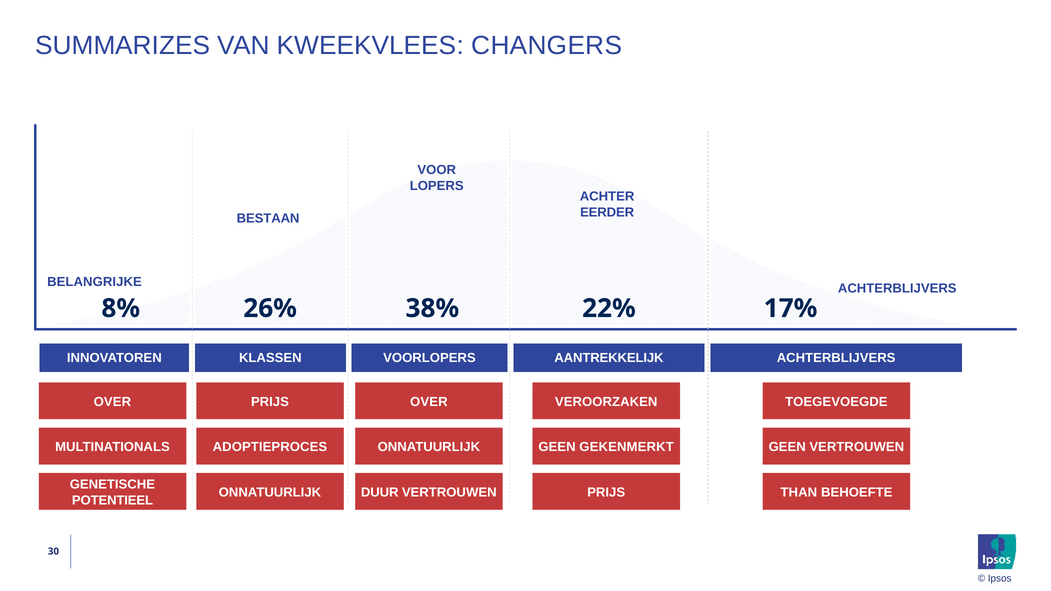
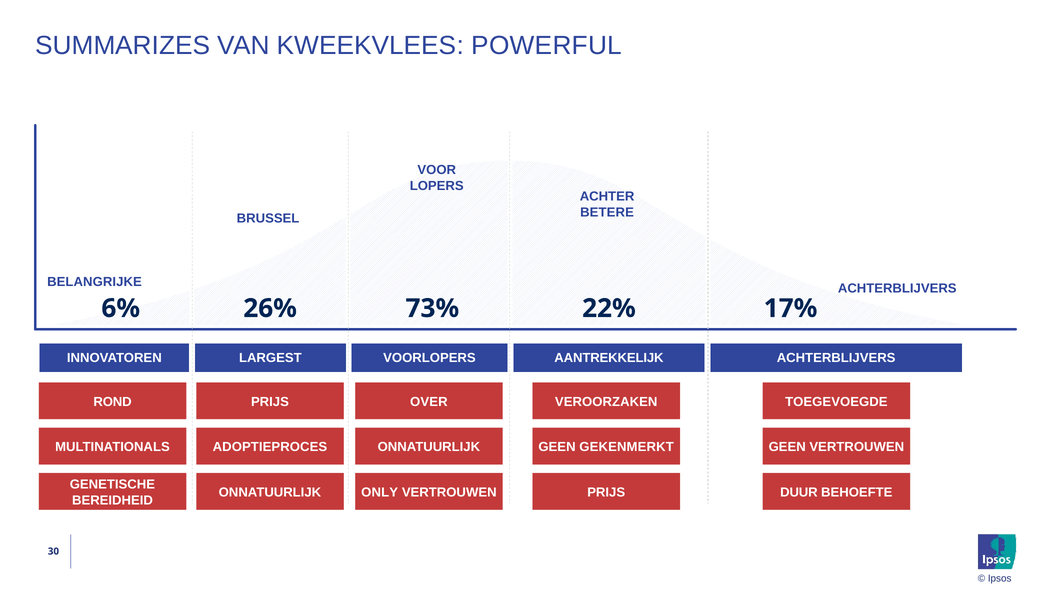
CHANGERS: CHANGERS -> POWERFUL (547, 46)
EERDER: EERDER -> BETERE (607, 212)
BESTAAN: BESTAAN -> BRUSSEL (268, 218)
8%: 8% -> 6% (121, 308)
38%: 38% -> 73% (432, 308)
KLASSEN: KLASSEN -> LARGEST (270, 358)
OVER: OVER -> ROND (113, 402)
DUUR: DUUR -> ONLY (380, 492)
THAN: THAN -> DUUR (799, 492)
POTENTIEEL: POTENTIEEL -> BEREIDHEID (112, 500)
